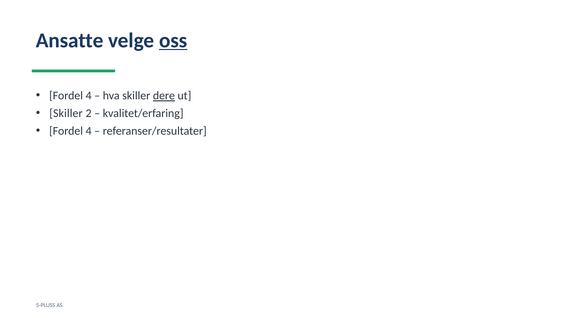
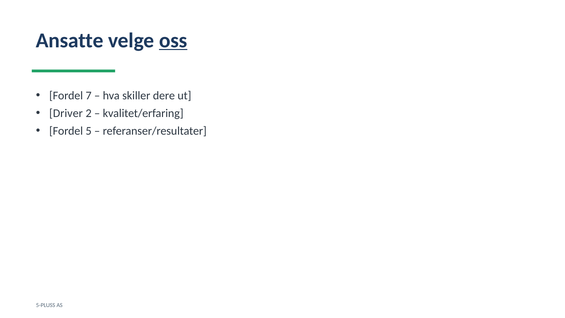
4: 4 -> 7 (89, 96)
dere underline: present -> none (164, 96)
Skiller: Skiller -> Driver (66, 113)
4: 4 -> 5 (89, 131)
